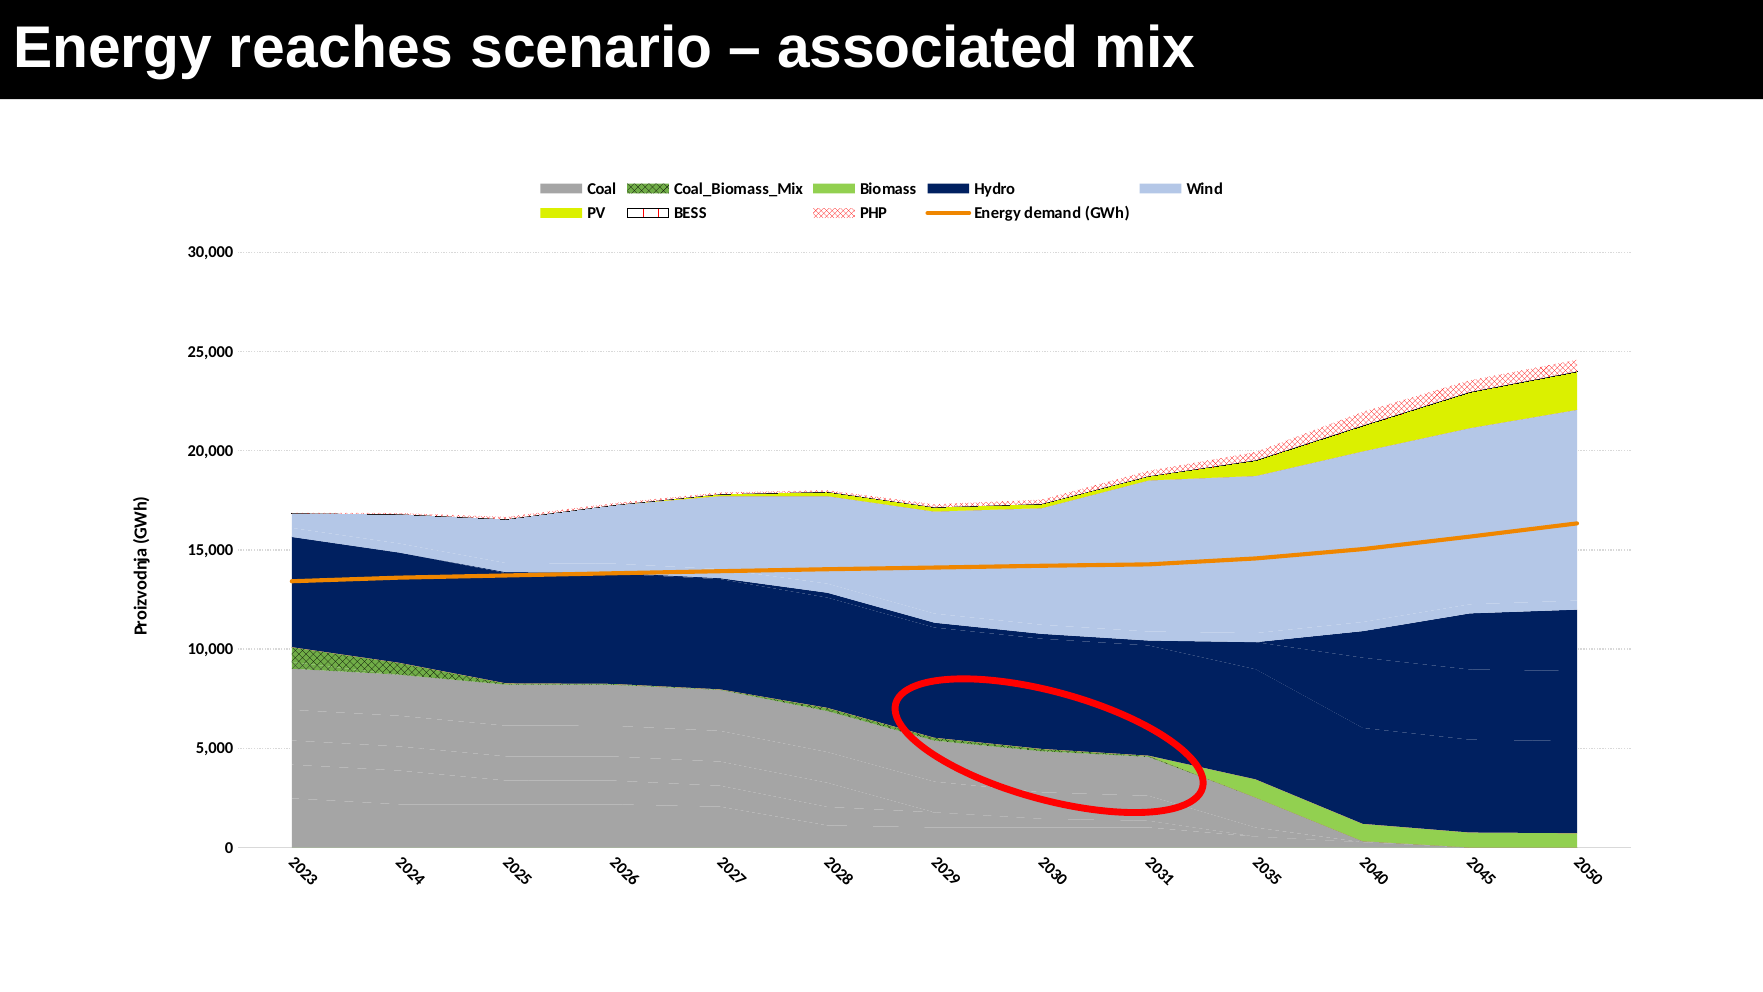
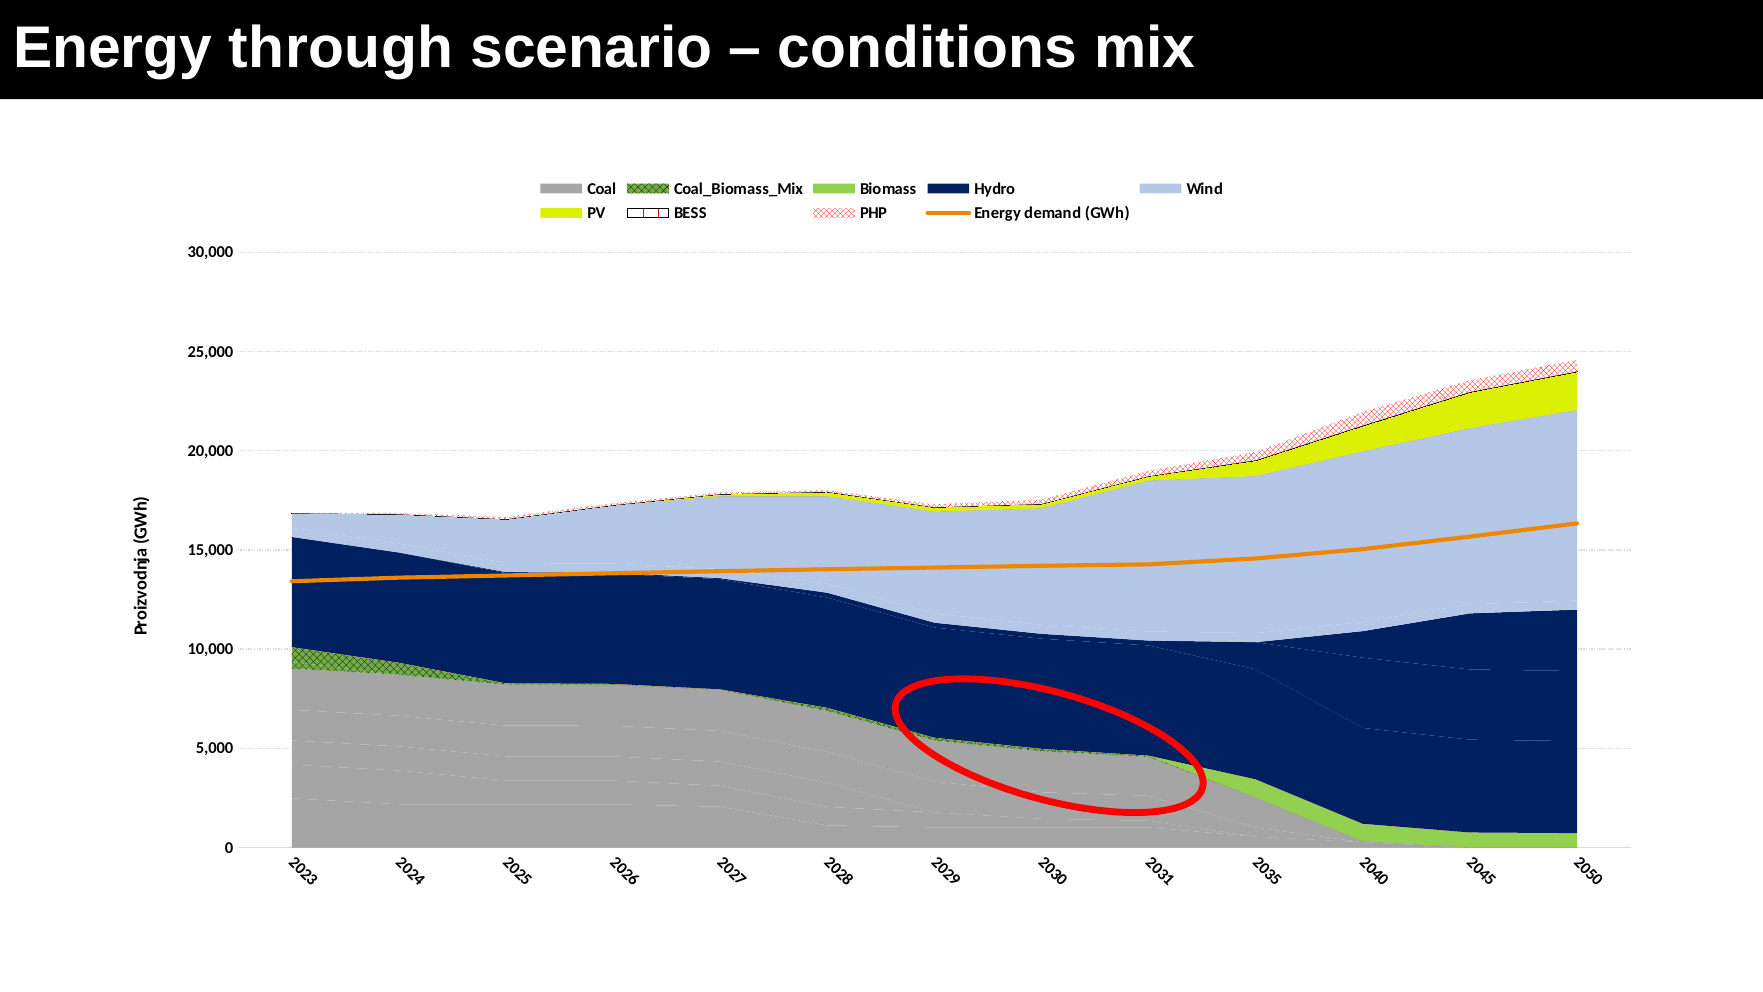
reaches: reaches -> through (341, 48)
associated: associated -> conditions (928, 48)
